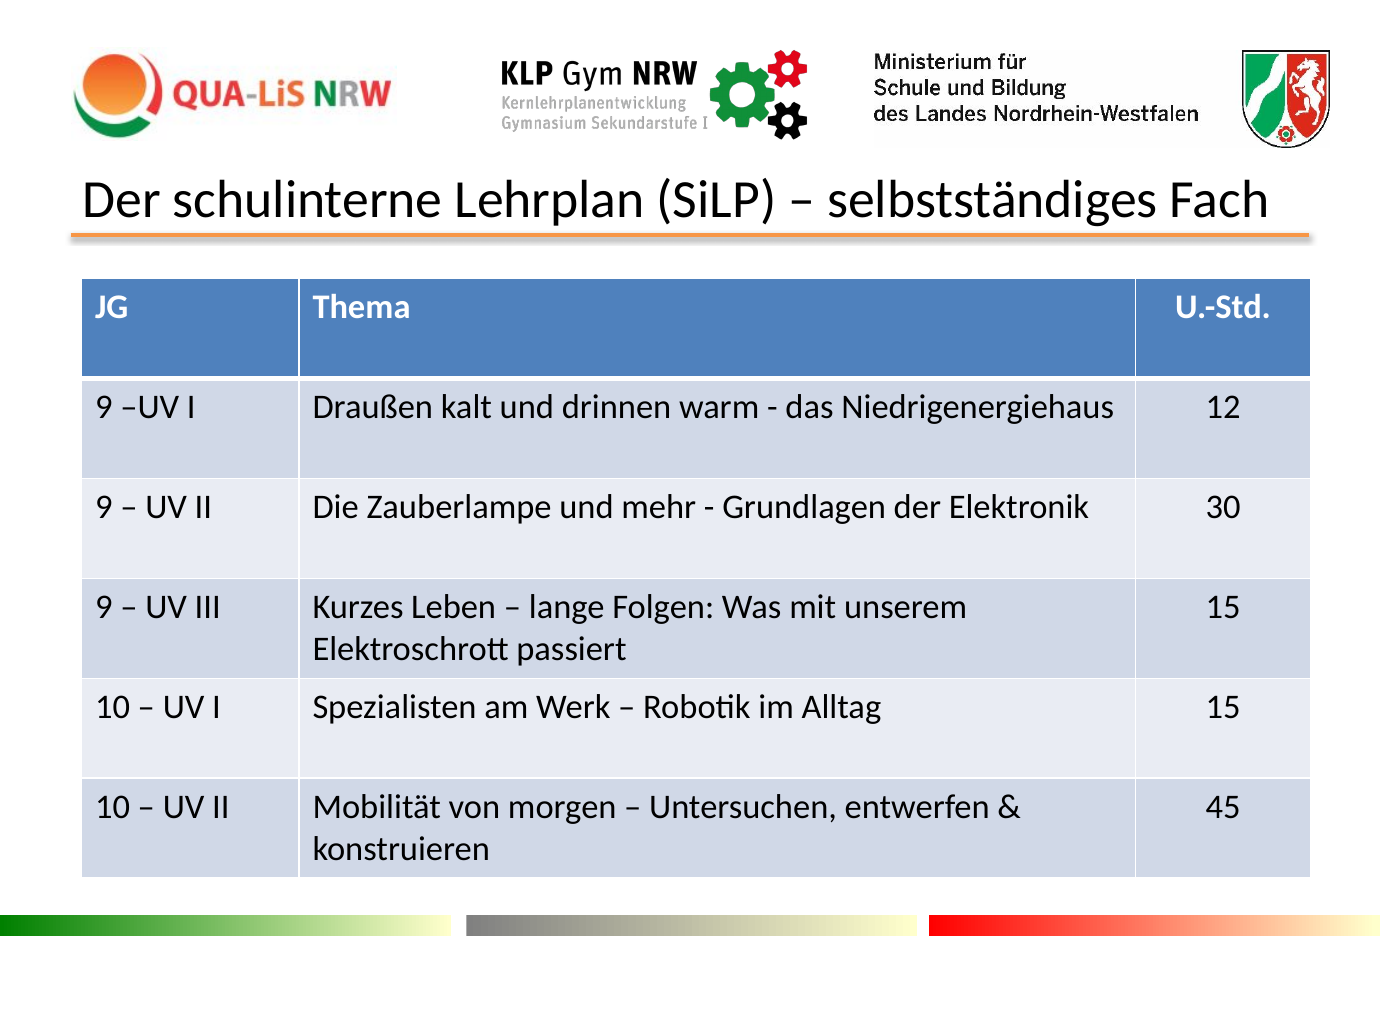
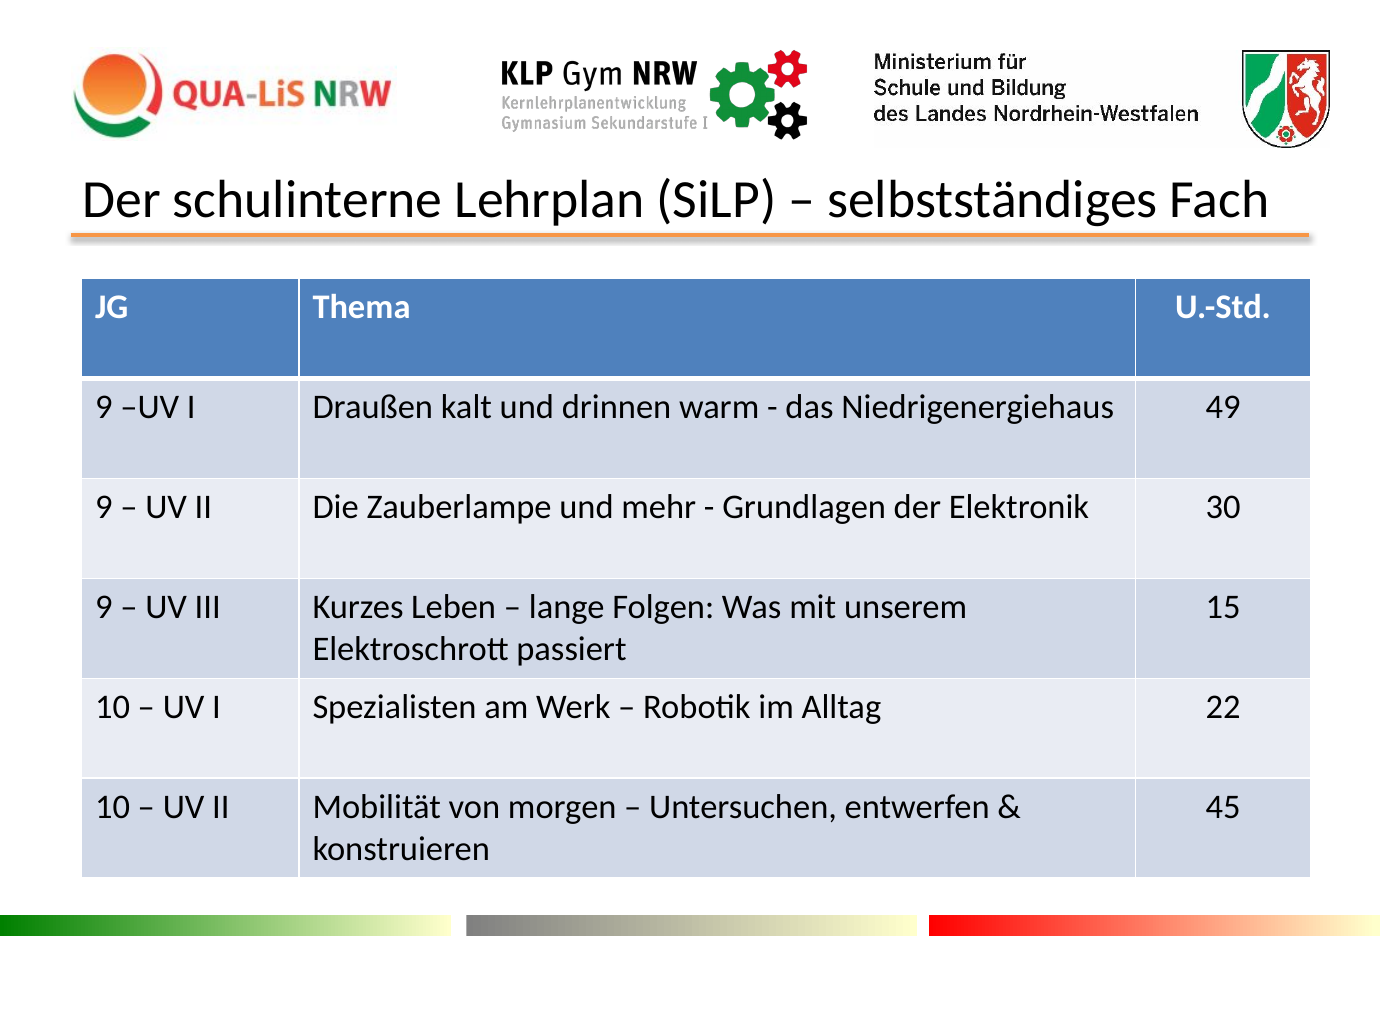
12: 12 -> 49 (1223, 407)
Alltag 15: 15 -> 22 (1223, 707)
